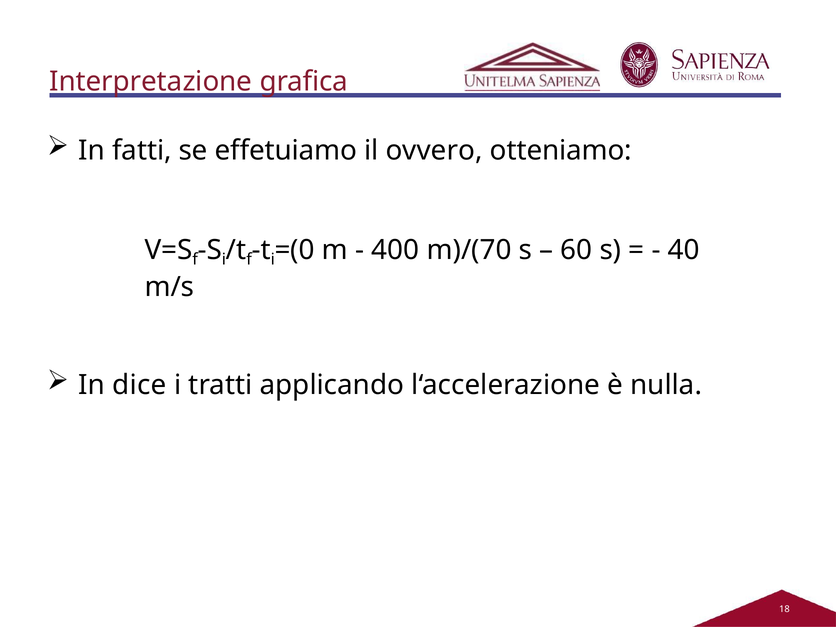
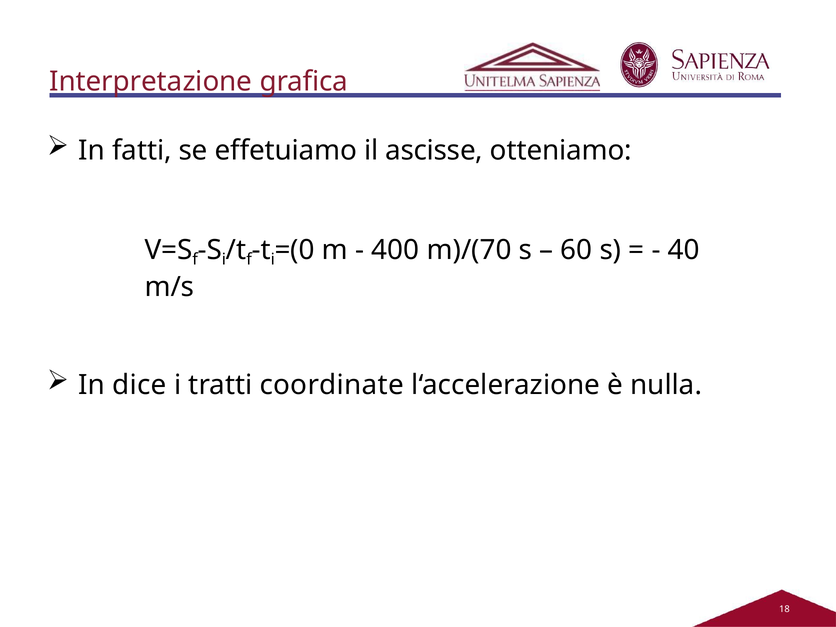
ovvero: ovvero -> ascisse (434, 151)
applicando: applicando -> coordinate (332, 385)
